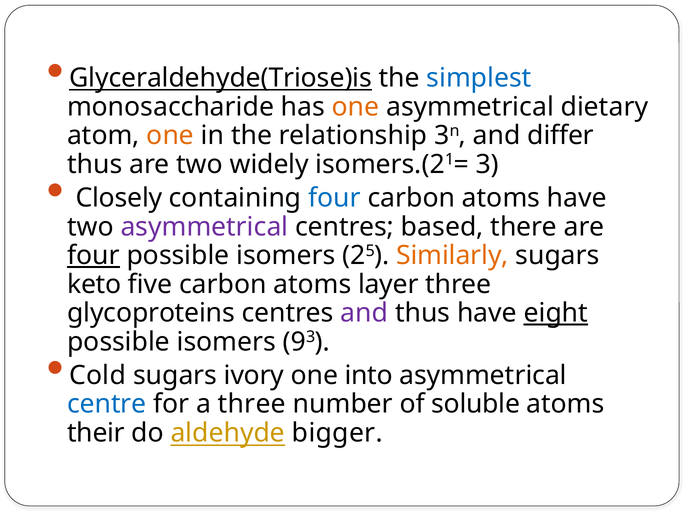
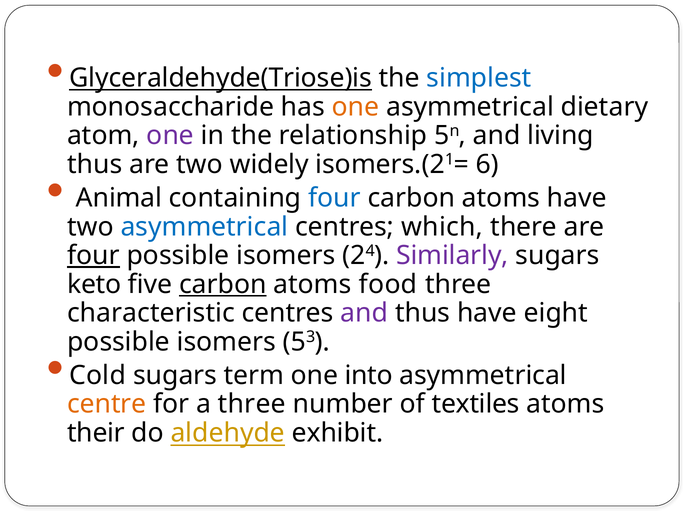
one colour: orange -> purple (170, 136)
relationship 3: 3 -> 5 (442, 136)
differ: differ -> living (561, 136)
3: 3 -> 6 (487, 164)
Closely: Closely -> Animal (119, 198)
asymmetrical colour: purple -> blue (204, 227)
based: based -> which (442, 227)
5: 5 -> 4 (370, 251)
Similarly colour: orange -> purple (452, 256)
carbon underline: none -> present (223, 284)
layer: layer -> food (388, 284)
glycoproteins: glycoproteins -> characteristic (151, 313)
eight underline: present -> none (556, 313)
isomers 9: 9 -> 5 (294, 342)
ivory: ivory -> term (254, 375)
centre colour: blue -> orange (107, 404)
soluble: soluble -> textiles (476, 404)
bigger: bigger -> exhibit (338, 433)
